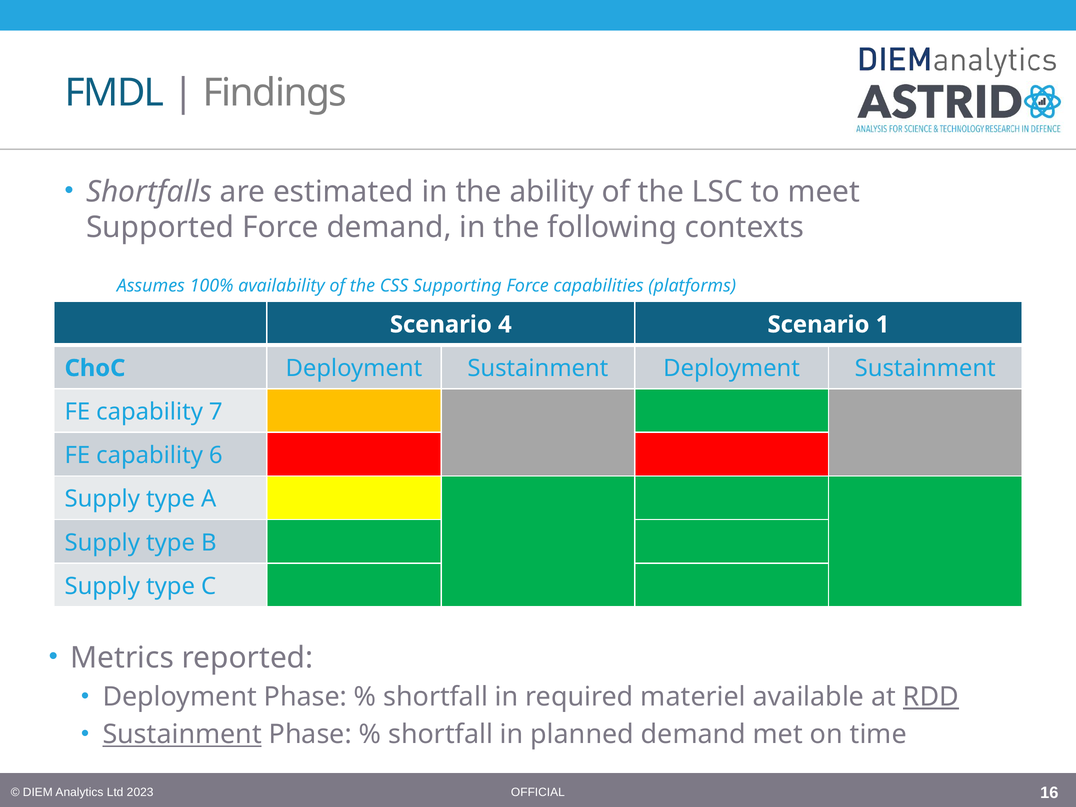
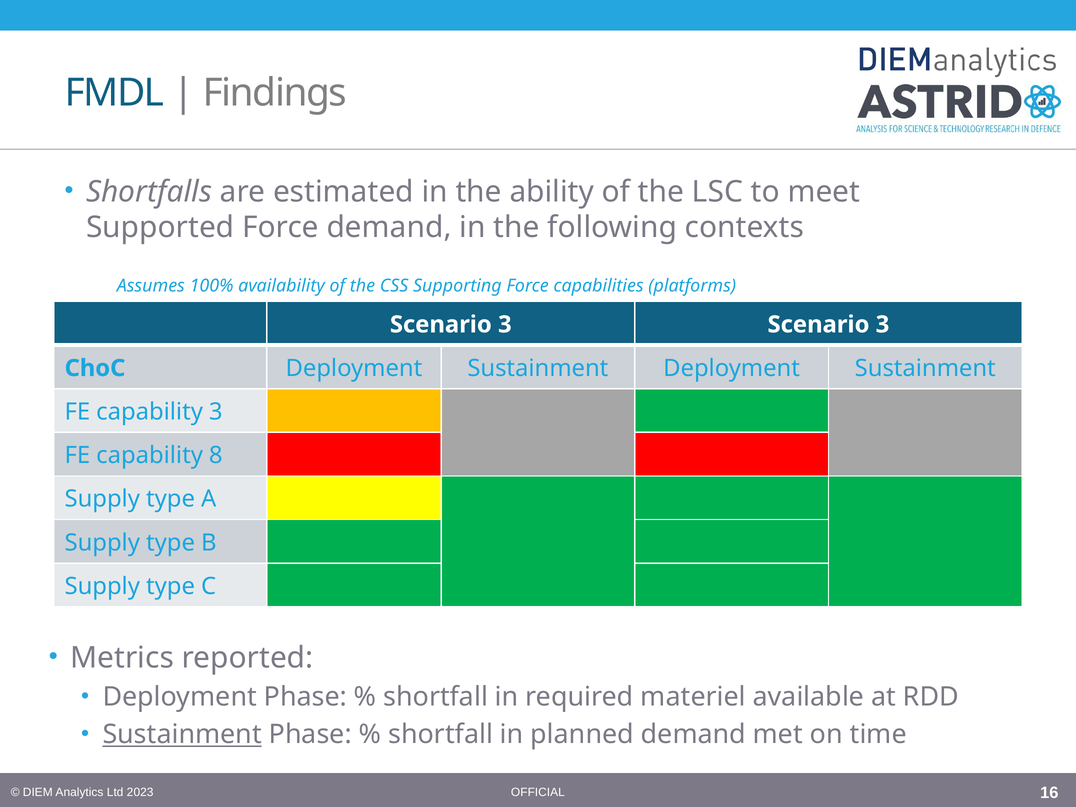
4: 4 -> 3 (505, 325)
1: 1 -> 3 (883, 325)
capability 7: 7 -> 3 (216, 412)
6: 6 -> 8 (216, 455)
RDD underline: present -> none (931, 697)
